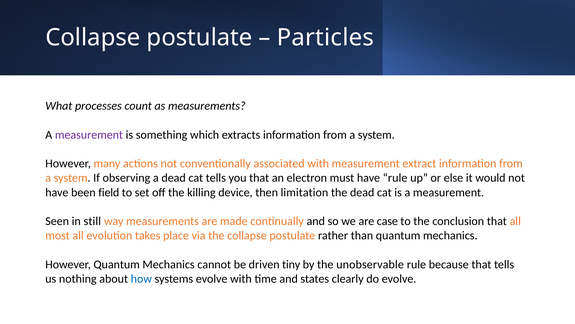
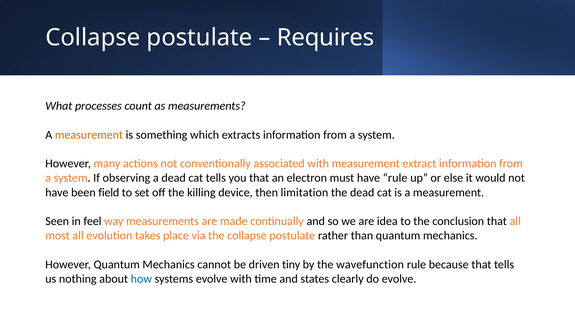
Particles: Particles -> Requires (326, 38)
measurement colour: purple -> orange (89, 135)
still: still -> feel (92, 221)
case: case -> idea (387, 221)
unobservable: unobservable -> wavefunction (370, 264)
